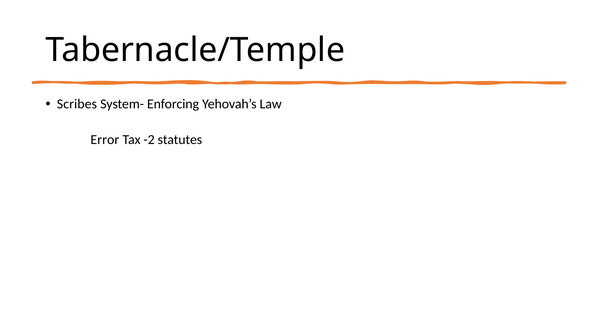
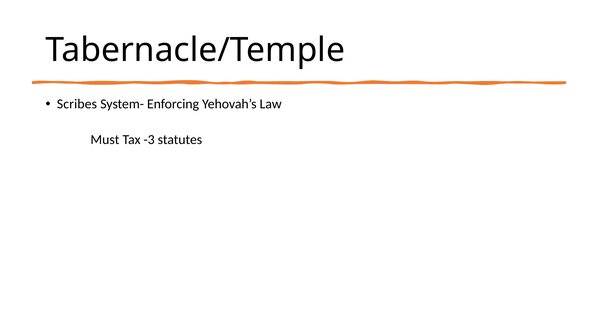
Error: Error -> Must (105, 140)
-2: -2 -> -3 (149, 140)
